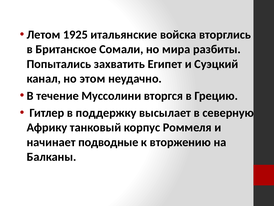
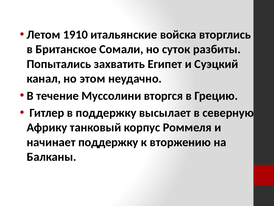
1925: 1925 -> 1910 (75, 35)
мира: мира -> суток (176, 49)
начинает подводные: подводные -> поддержку (108, 142)
